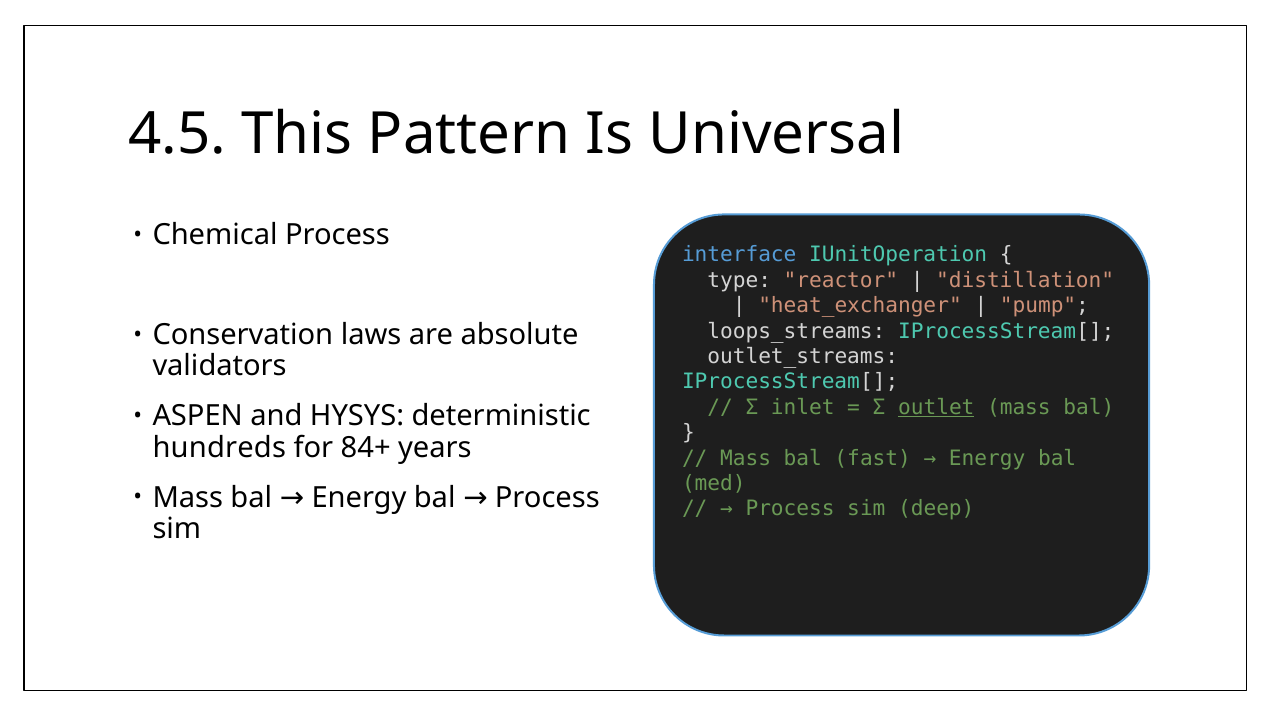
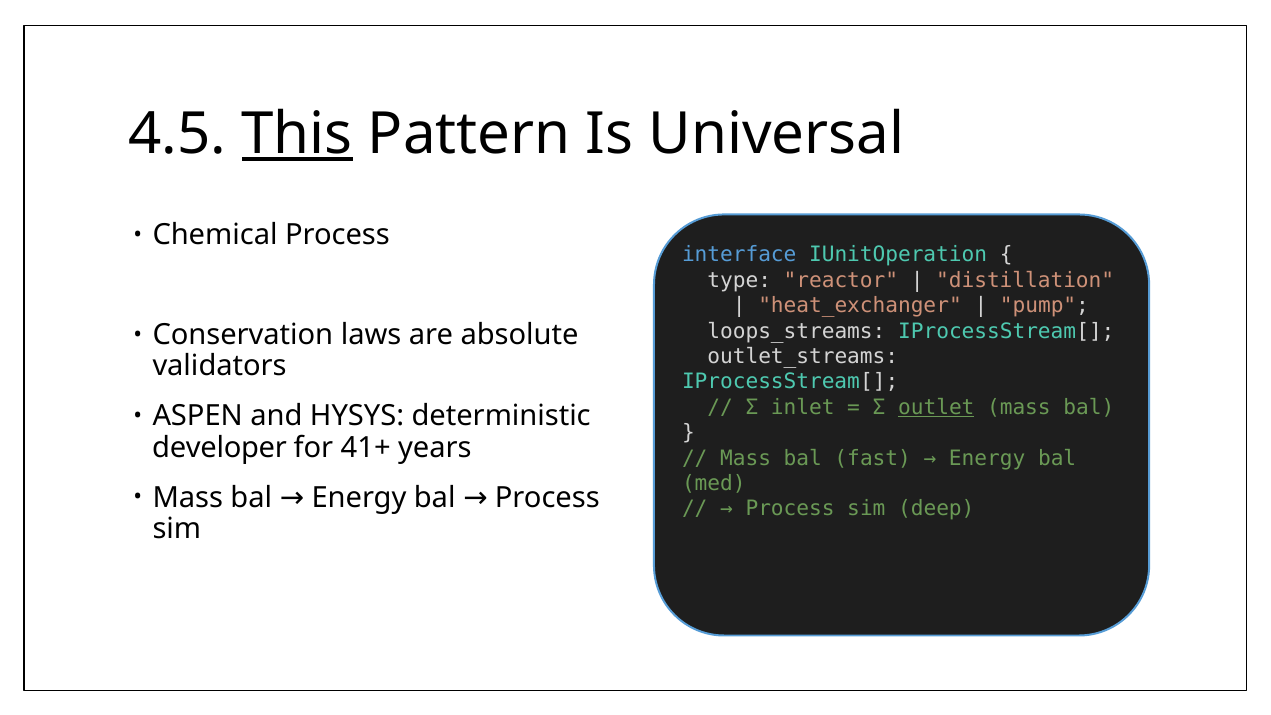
This underline: none -> present (297, 134)
hundreds: hundreds -> developer (220, 447)
84+: 84+ -> 41+ (366, 447)
